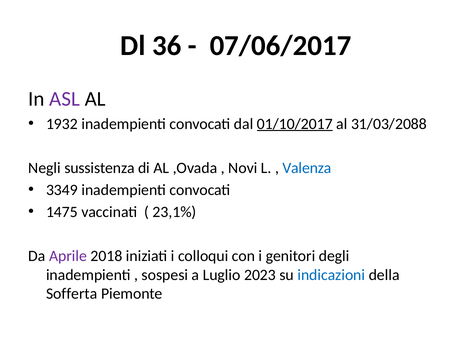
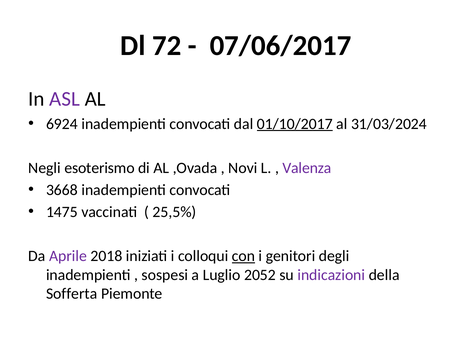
36: 36 -> 72 (167, 46)
1932: 1932 -> 6924 (62, 124)
31/03/2088: 31/03/2088 -> 31/03/2024 (389, 124)
sussistenza: sussistenza -> esoterismo (100, 168)
Valenza colour: blue -> purple (307, 168)
3349: 3349 -> 3668 (62, 190)
23,1%: 23,1% -> 25,5% (174, 212)
con underline: none -> present (244, 256)
2023: 2023 -> 2052 (260, 275)
indicazioni colour: blue -> purple (331, 275)
